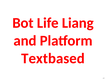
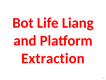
Textbased: Textbased -> Extraction (53, 58)
